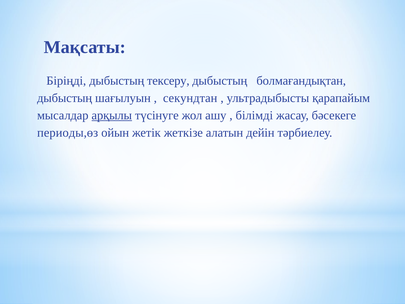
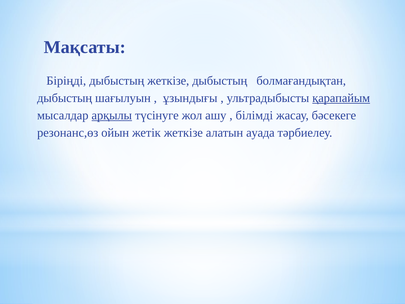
дыбыстың тексеру: тексеру -> жеткізе (168, 81)
секундтан: секундтан -> ұзындығы (190, 98)
қарапайым underline: none -> present (341, 98)
периоды,өз: периоды,өз -> резонанс,өз (68, 133)
дейін: дейін -> ауада (260, 133)
